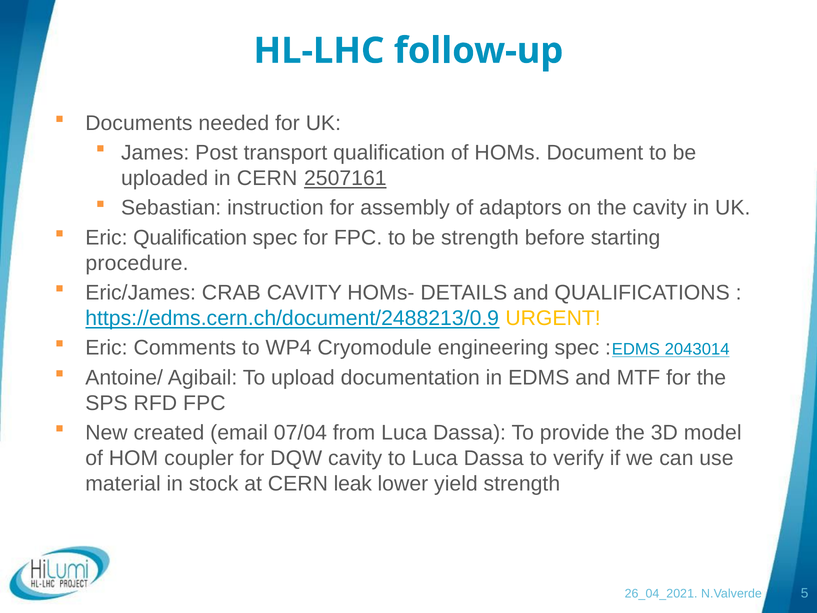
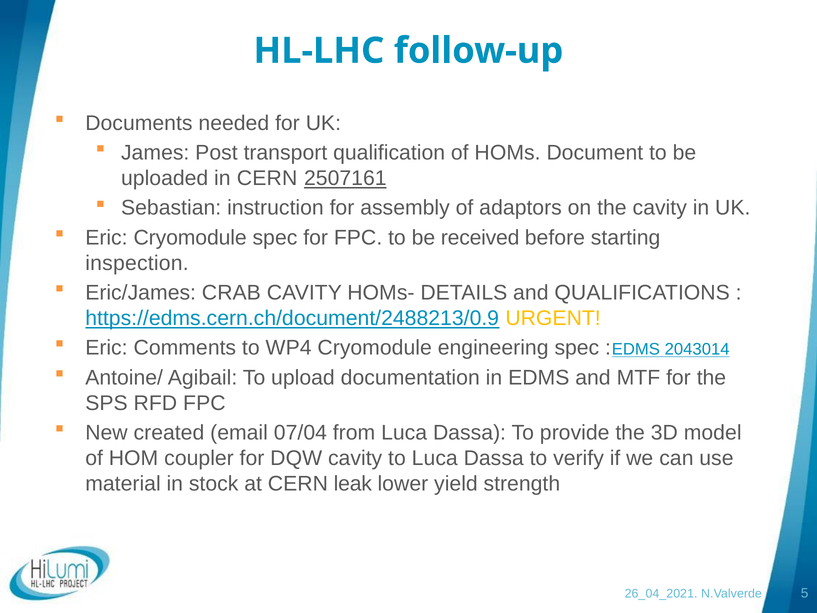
Eric Qualification: Qualification -> Cryomodule (190, 238)
be strength: strength -> received (480, 238)
procedure: procedure -> inspection (137, 263)
